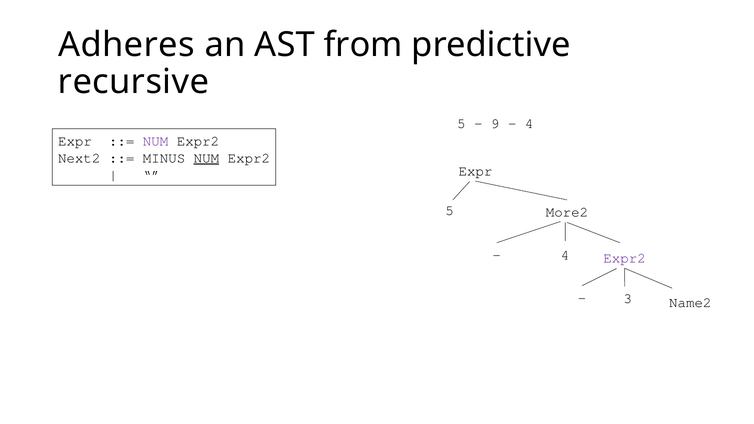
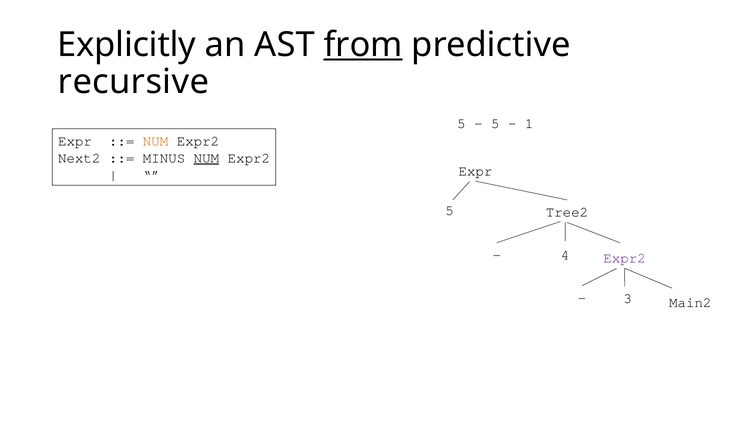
Adheres: Adheres -> Explicitly (127, 45)
from underline: none -> present (363, 45)
9: 9 -> 5 (495, 124)
4: 4 -> 1 (529, 124)
NUM colour: purple -> orange (156, 141)
More2: More2 -> Tree2 (567, 212)
Name2: Name2 -> Main2 (690, 303)
